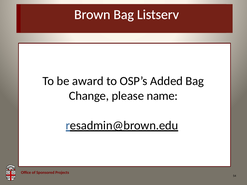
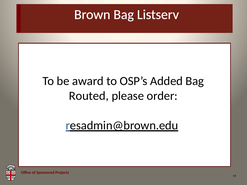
Change: Change -> Routed (89, 96)
name: name -> order (162, 96)
